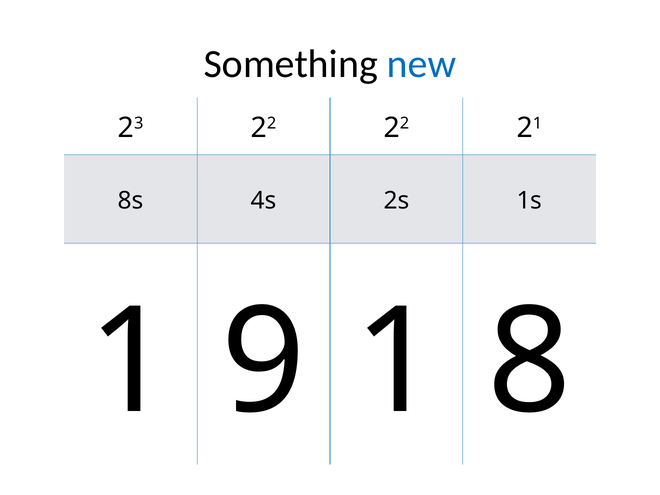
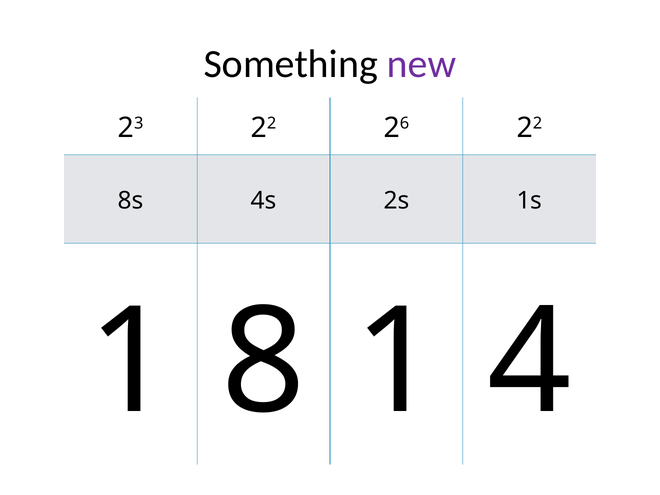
new colour: blue -> purple (421, 64)
2: 2 -> 6 (405, 123)
1: 1 -> 2 (537, 123)
9: 9 -> 8 (264, 362)
8: 8 -> 4 (529, 362)
